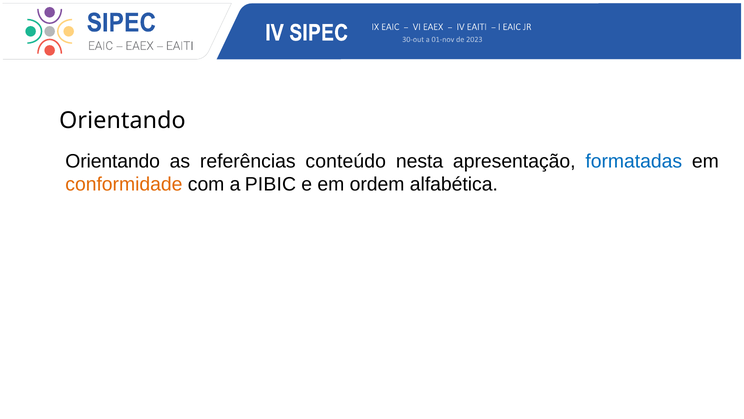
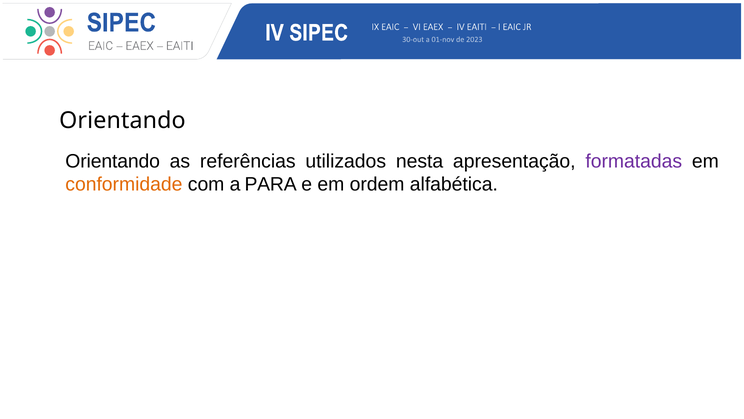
conteúdo: conteúdo -> utilizados (346, 161)
formatadas colour: blue -> purple (634, 161)
PIBIC: PIBIC -> PARA (271, 184)
